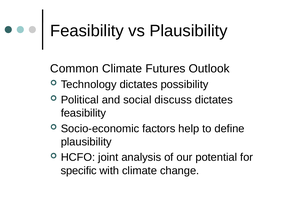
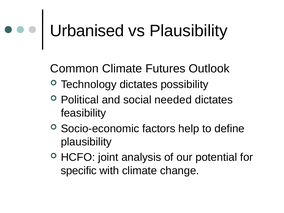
Feasibility: Feasibility -> Urbanised (87, 31)
discuss: discuss -> needed (173, 100)
